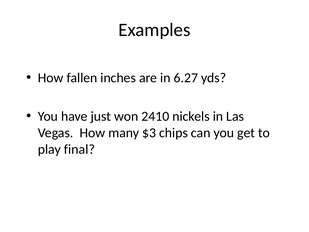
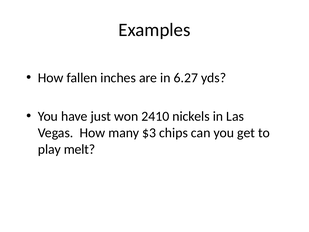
final: final -> melt (80, 149)
